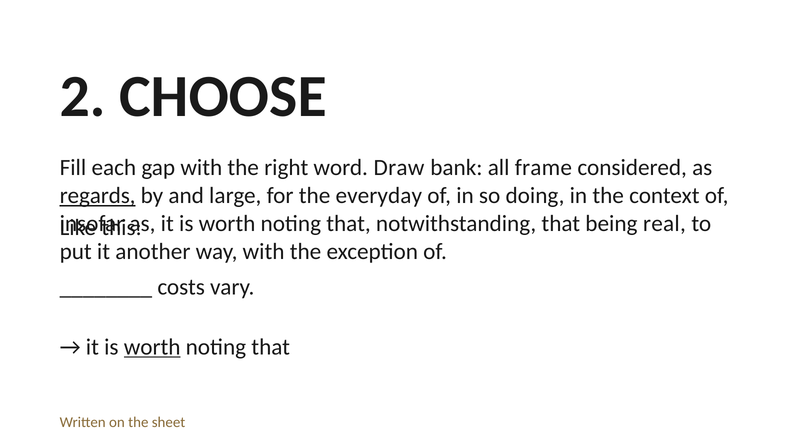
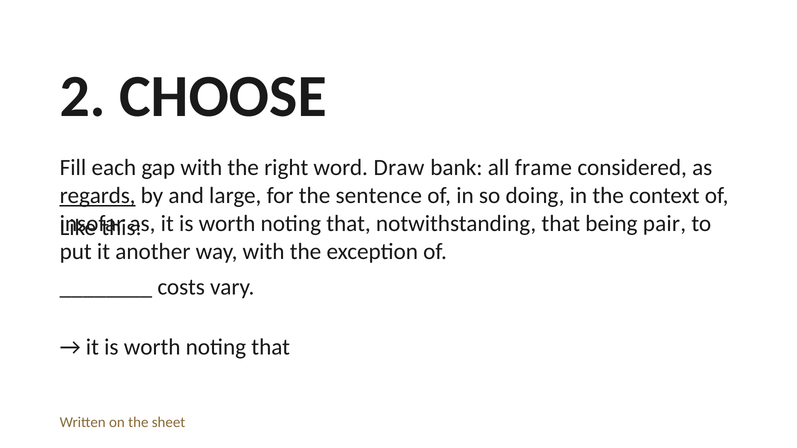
everyday: everyday -> sentence (379, 196)
real: real -> pair (664, 224)
worth underline: present -> none (152, 347)
